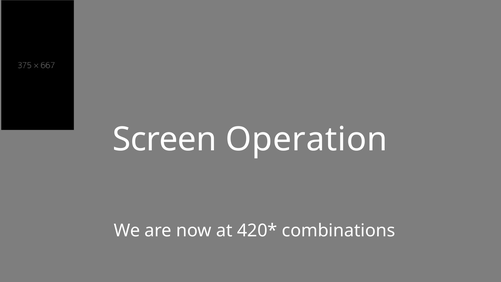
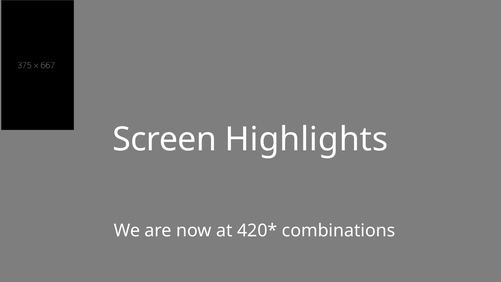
Operation: Operation -> Highlights (307, 139)
